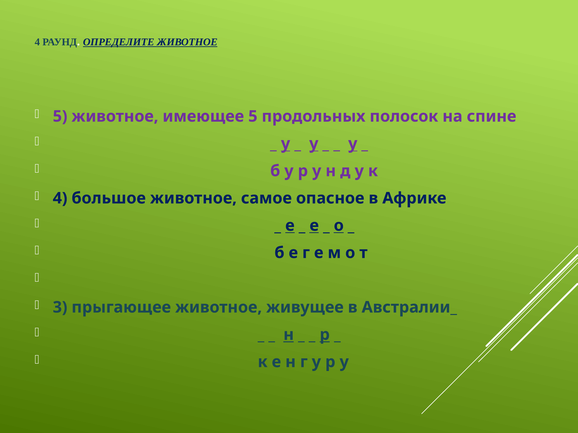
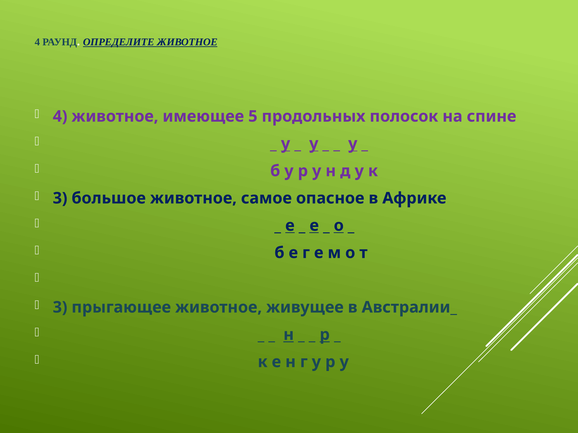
5: 5 -> 4 (60, 116)
4: 4 -> 3 (60, 198)
